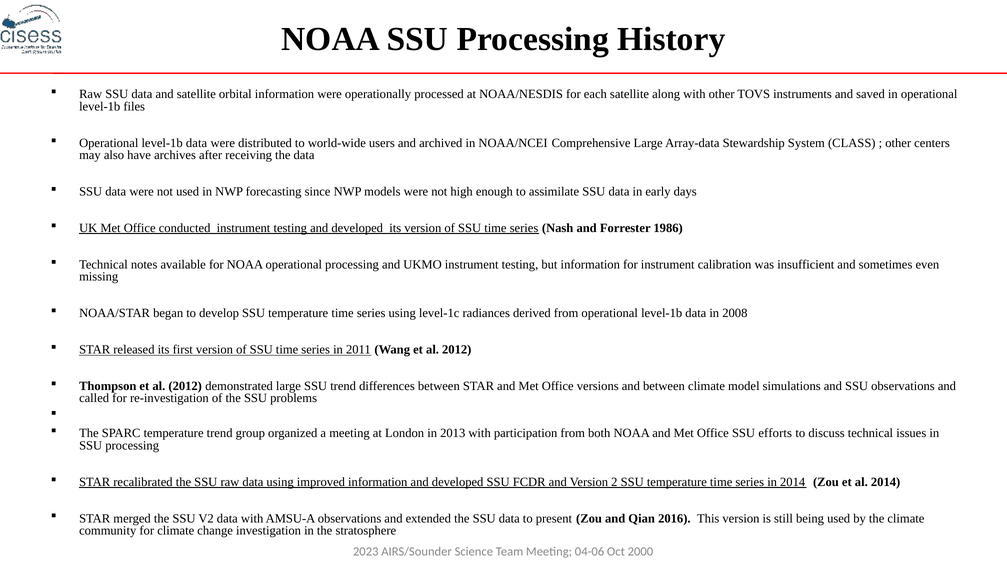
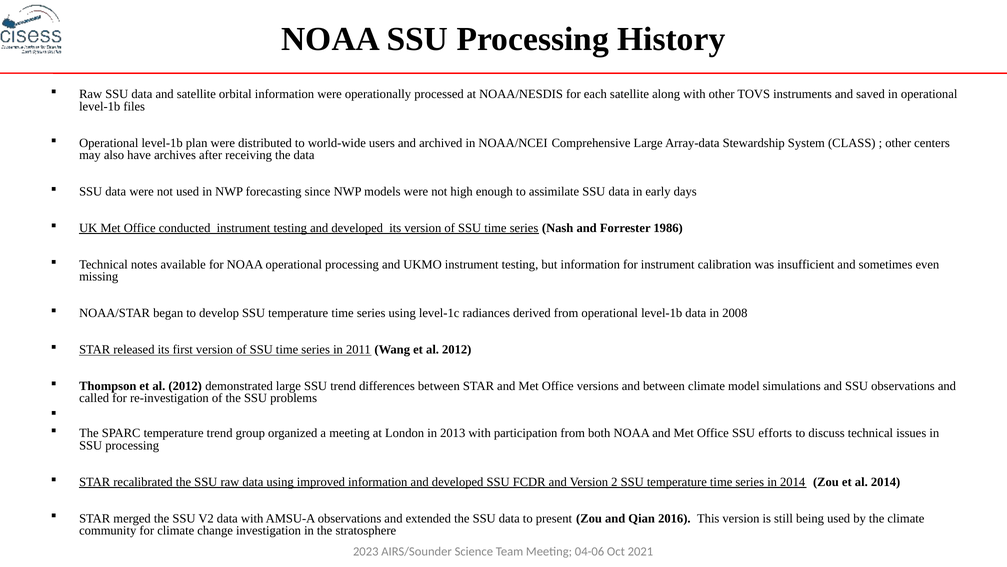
data: data -> plan (197, 143)
2000: 2000 -> 2021 (640, 551)
